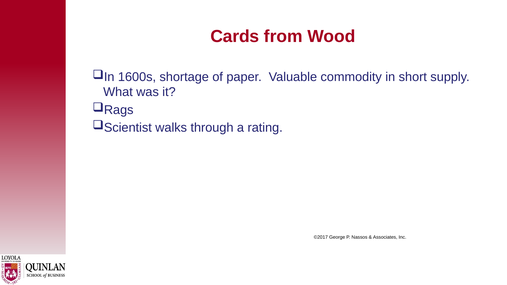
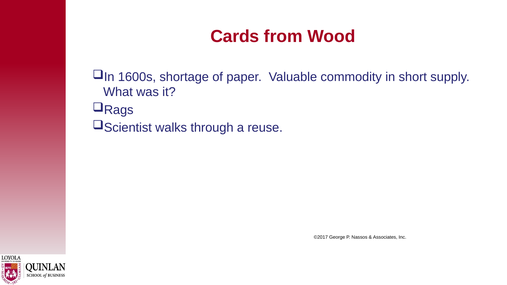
rating: rating -> reuse (265, 128)
